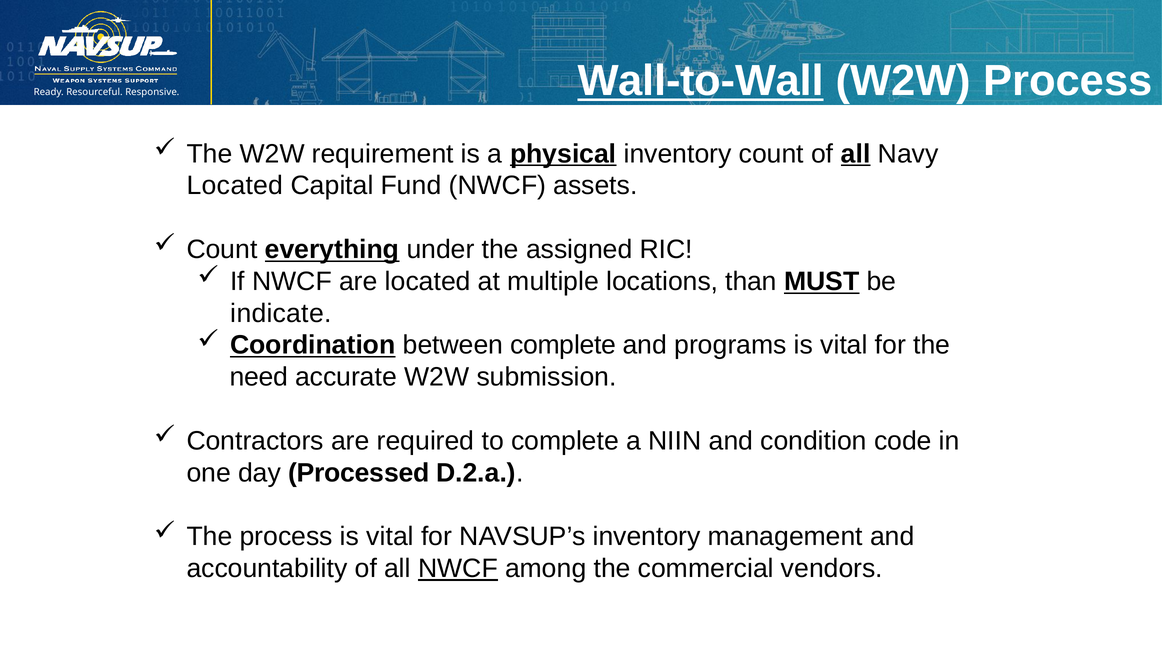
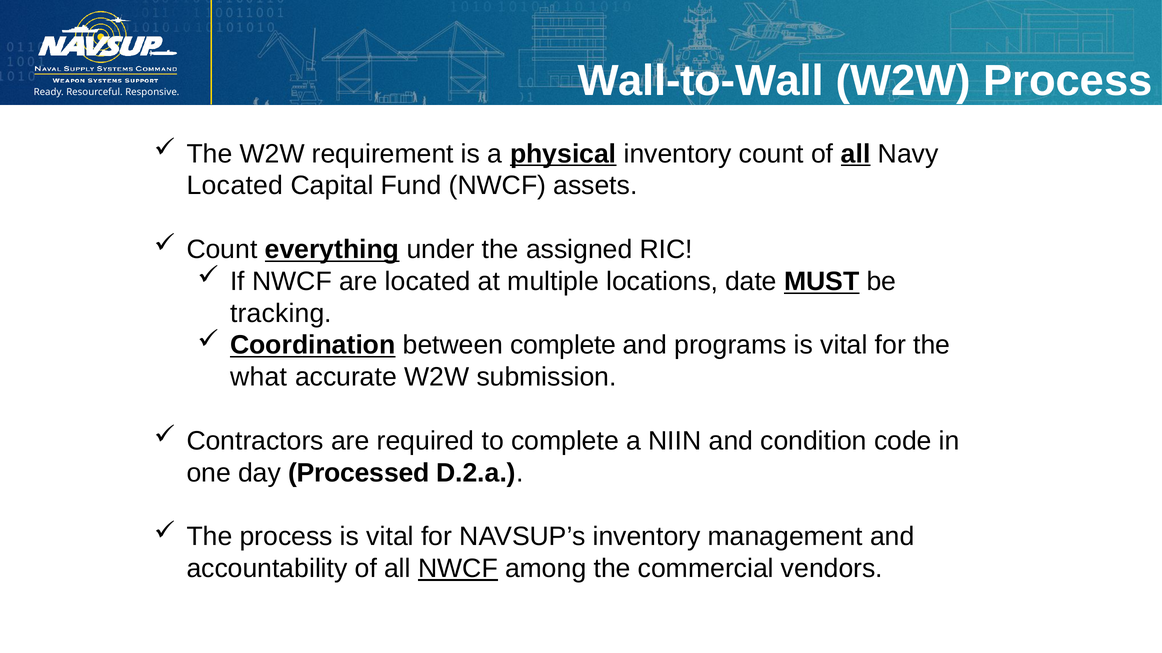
Wall-to-Wall underline: present -> none (701, 81)
than: than -> date (751, 282)
indicate: indicate -> tracking (281, 314)
need: need -> what (259, 377)
